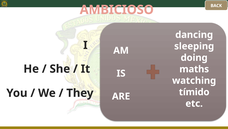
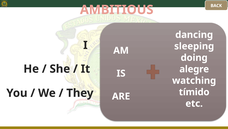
AMBICIOSO: AMBICIOSO -> AMBITIOUS (117, 10)
maths: maths -> alegre (194, 69)
